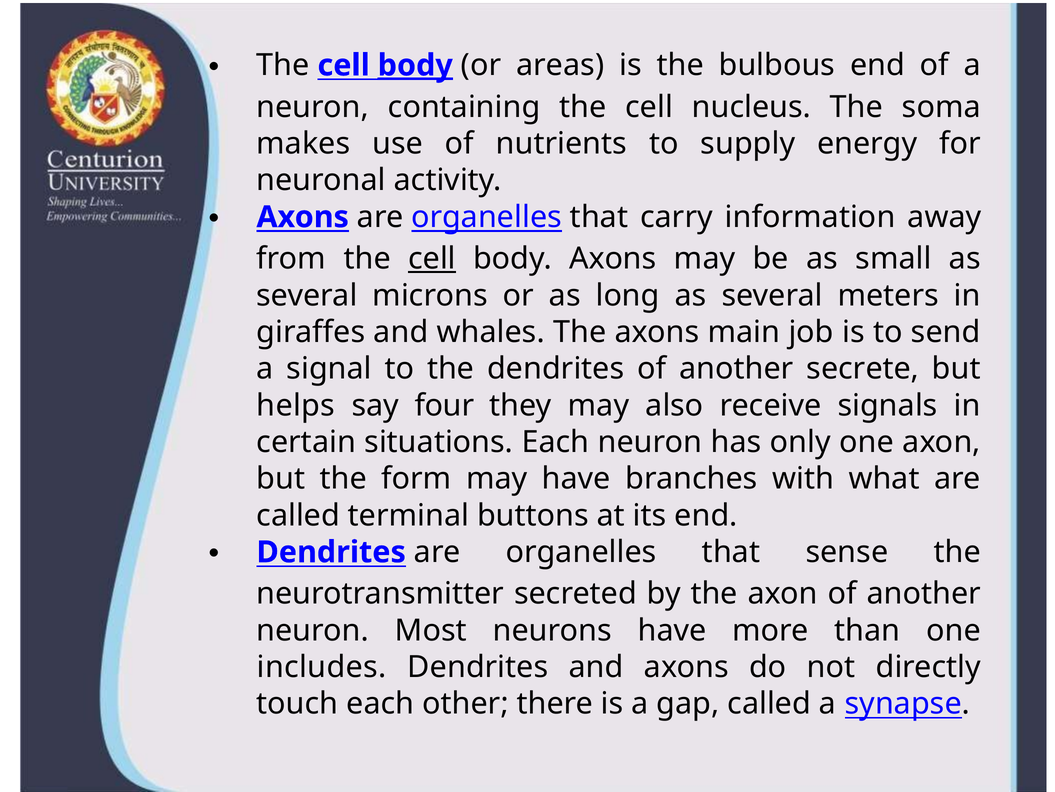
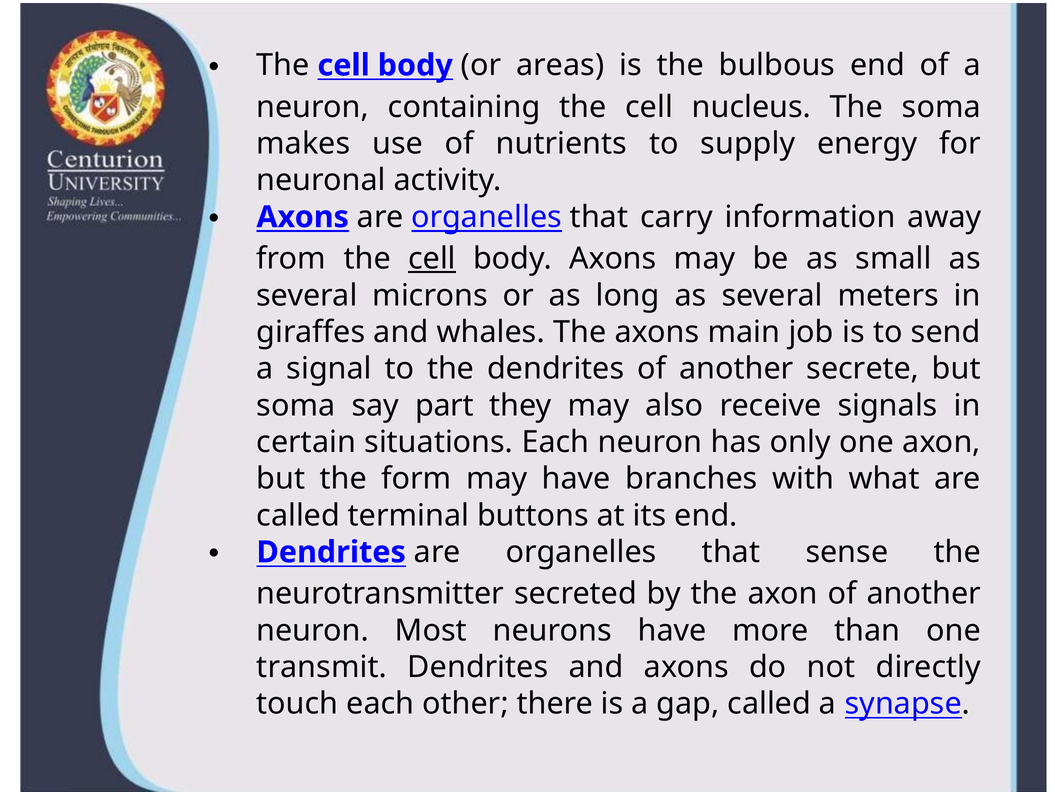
body underline: present -> none (415, 65)
helps: helps -> soma (296, 405)
four: four -> part (444, 405)
includes: includes -> transmit (322, 667)
